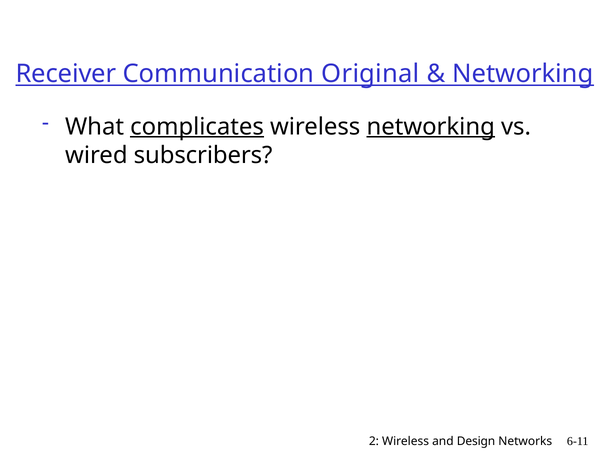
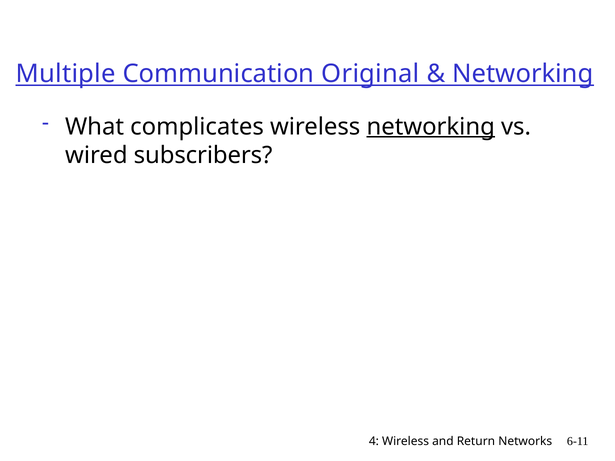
Receiver: Receiver -> Multiple (66, 74)
complicates underline: present -> none (197, 127)
2: 2 -> 4 (374, 442)
Design: Design -> Return (476, 442)
